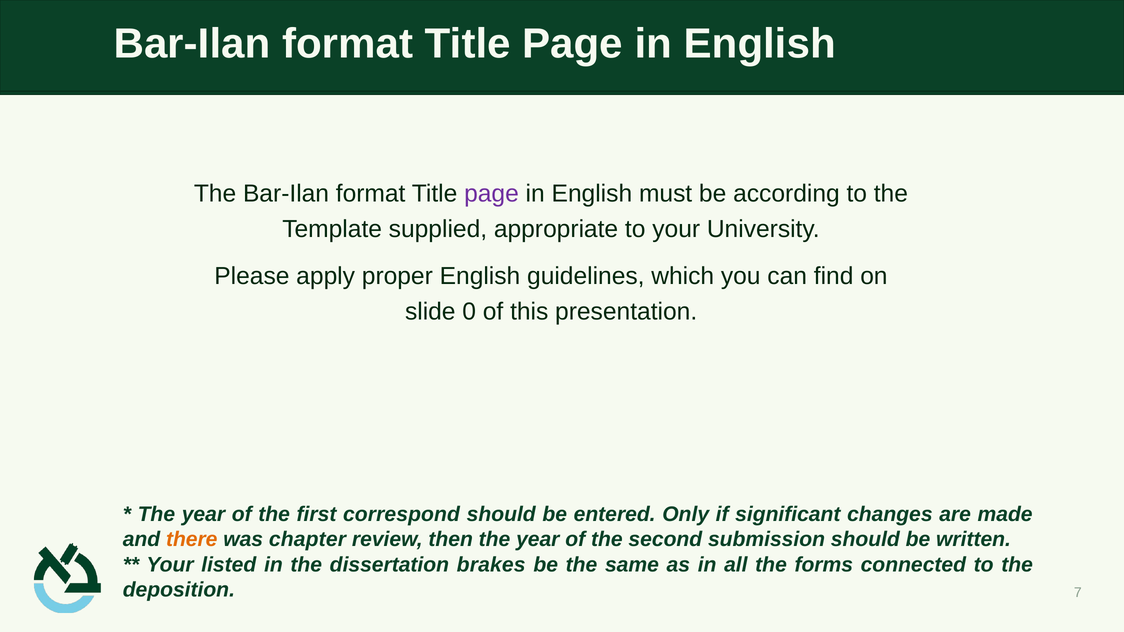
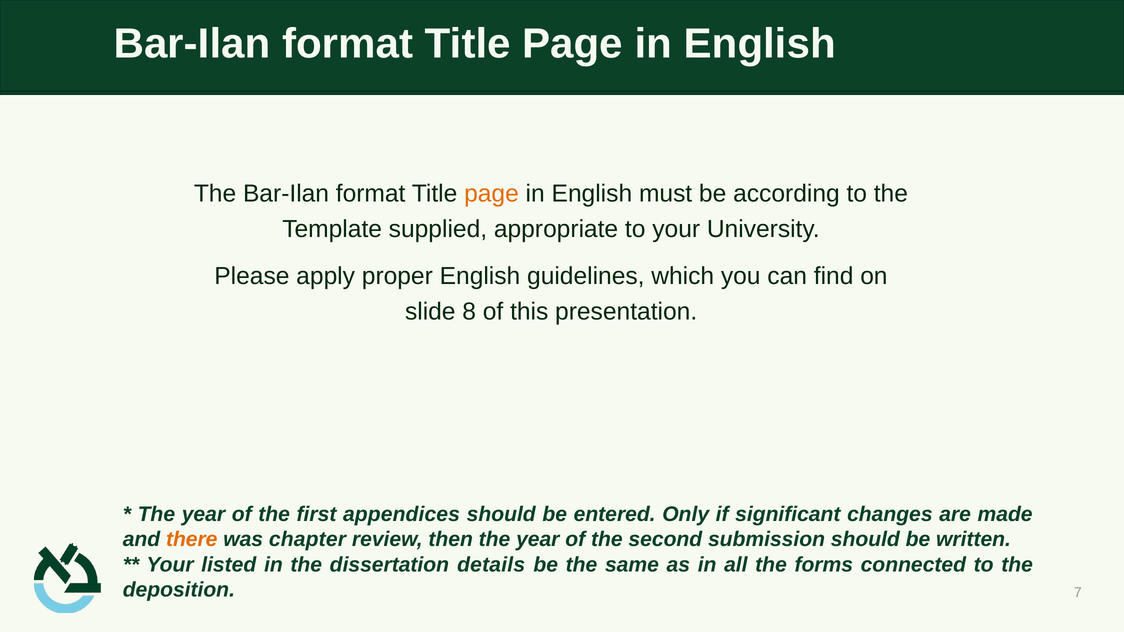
page colour: purple -> orange (491, 194)
0: 0 -> 8 (469, 312)
correspond: correspond -> appendices (401, 514)
brakes: brakes -> details (491, 565)
